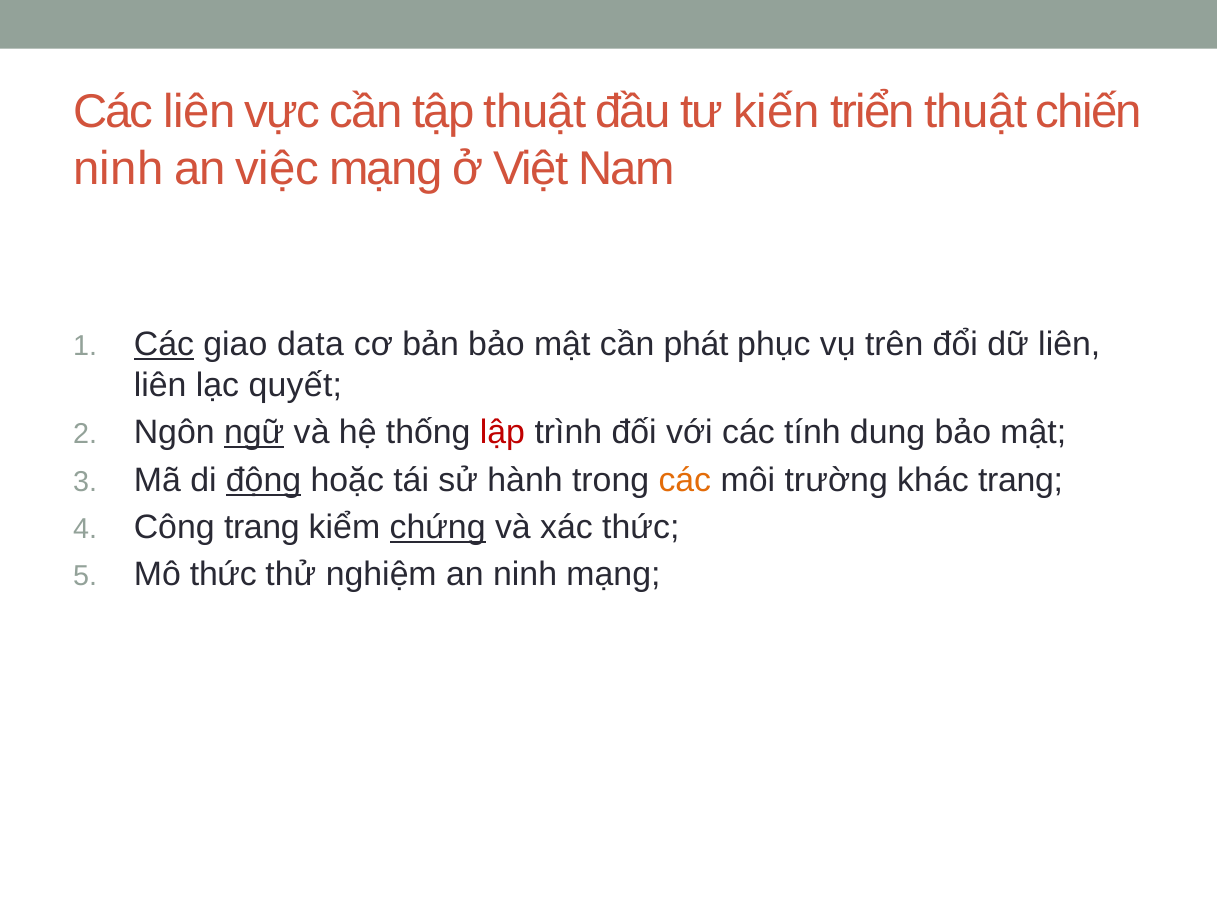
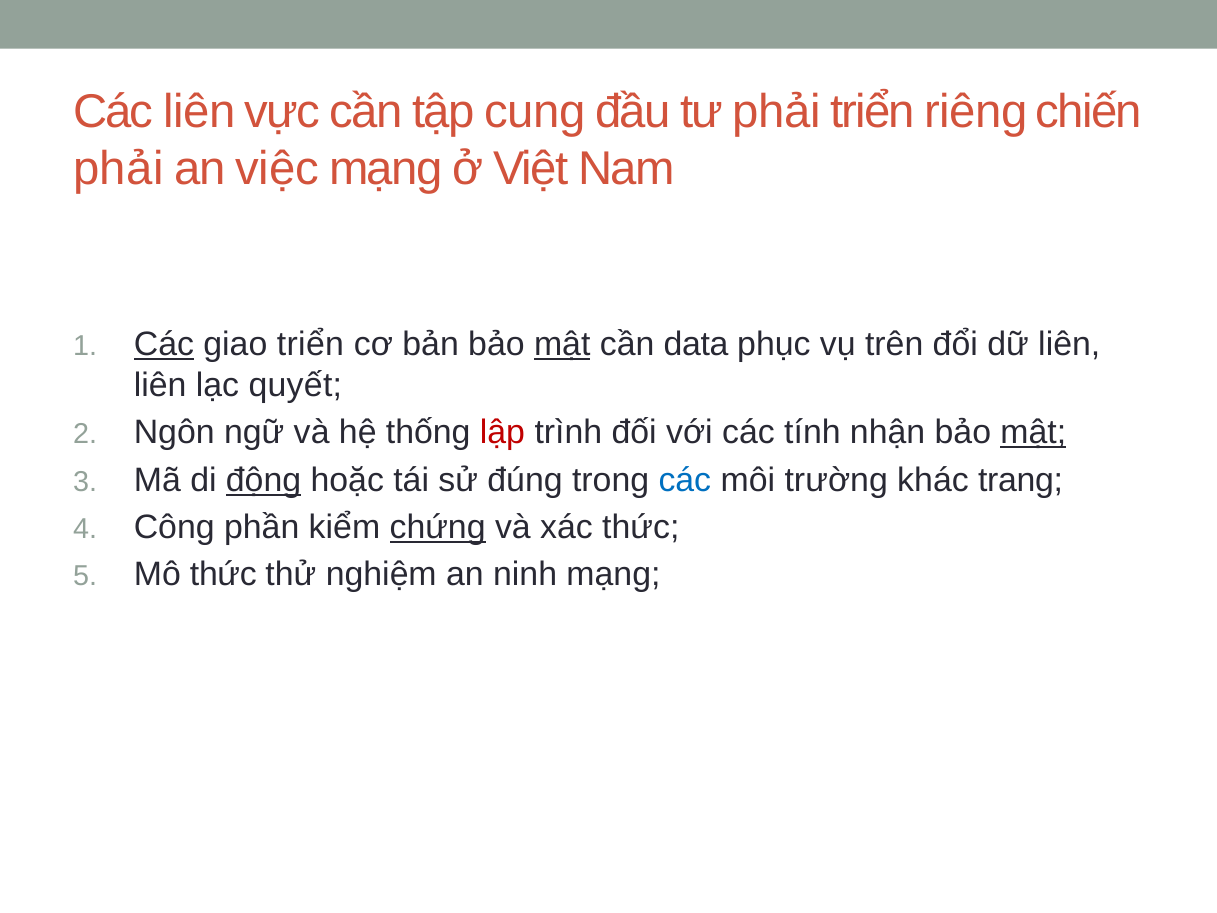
tập thuật: thuật -> cung (535, 112)
tư kiến: kiến -> phải (777, 112)
triển thuật: thuật -> riêng (976, 112)
ninh: ninh -> phải (119, 169)
giao data: data -> triển (310, 345)
mật underline: none -> present (562, 345)
phát: phát -> data (696, 345)
ngữ underline: present -> none (254, 433)
dung: dung -> nhận (888, 433)
mật underline: none -> present (1033, 433)
hành: hành -> đúng (525, 480)
các colour: orange -> blue (685, 480)
Công trang: trang -> phần (262, 527)
